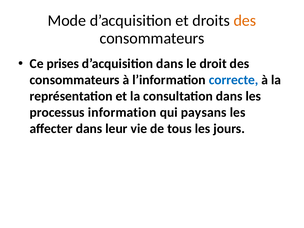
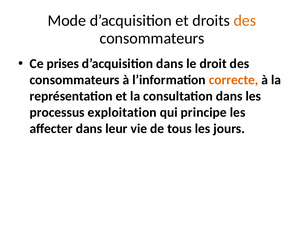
correcte colour: blue -> orange (234, 80)
information: information -> exploitation (122, 112)
paysans: paysans -> principe (204, 112)
